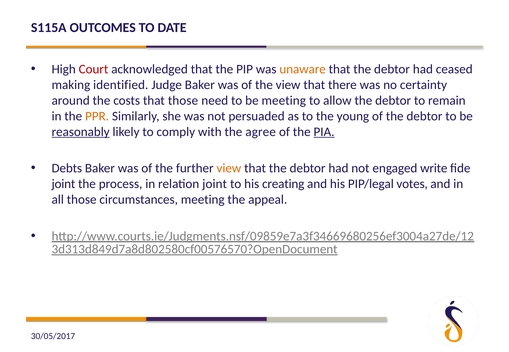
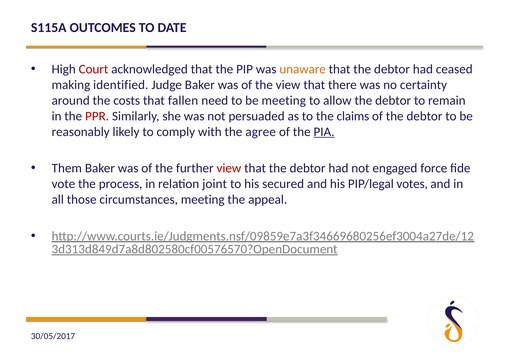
that those: those -> fallen (183, 101)
PPR colour: orange -> red (97, 116)
young: young -> claims (353, 116)
reasonably underline: present -> none (81, 132)
Debts: Debts -> Them (67, 169)
view colour: orange -> red (229, 169)
write: write -> force (434, 169)
joint: joint -> vote (63, 184)
creating: creating -> secured (283, 184)
